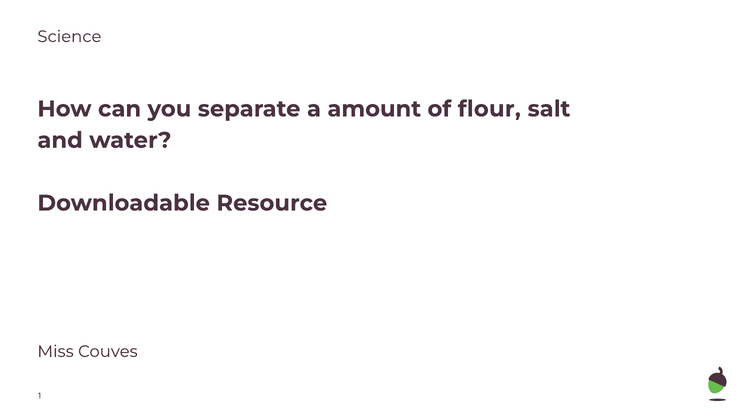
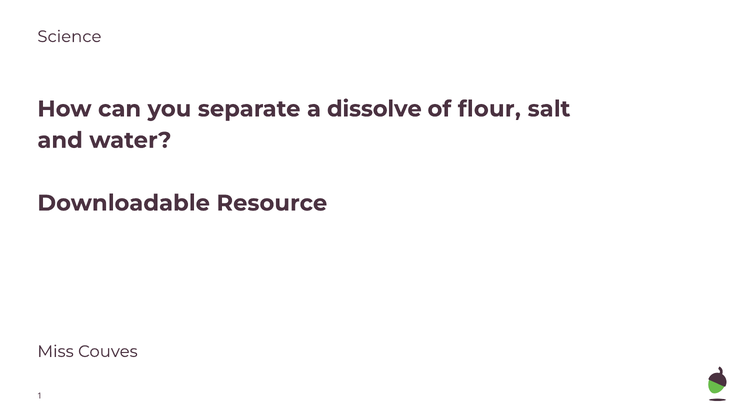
amount: amount -> dissolve (374, 109)
